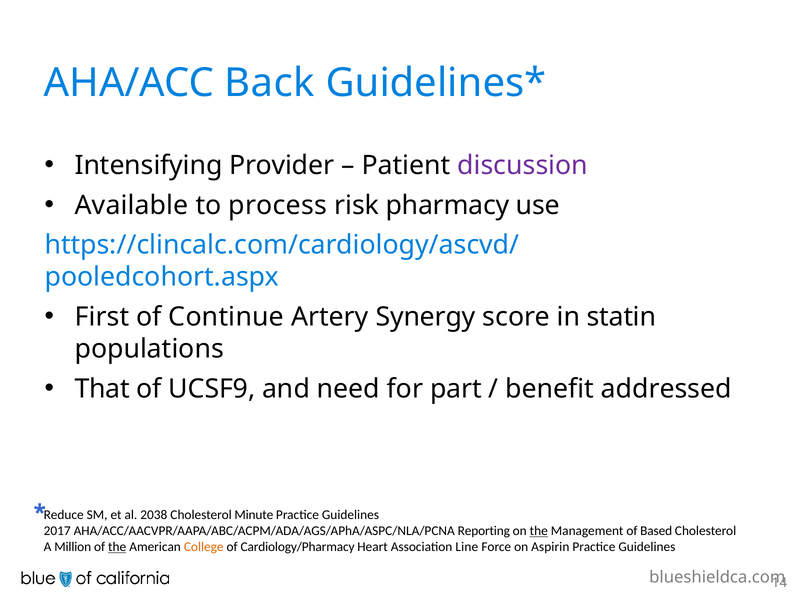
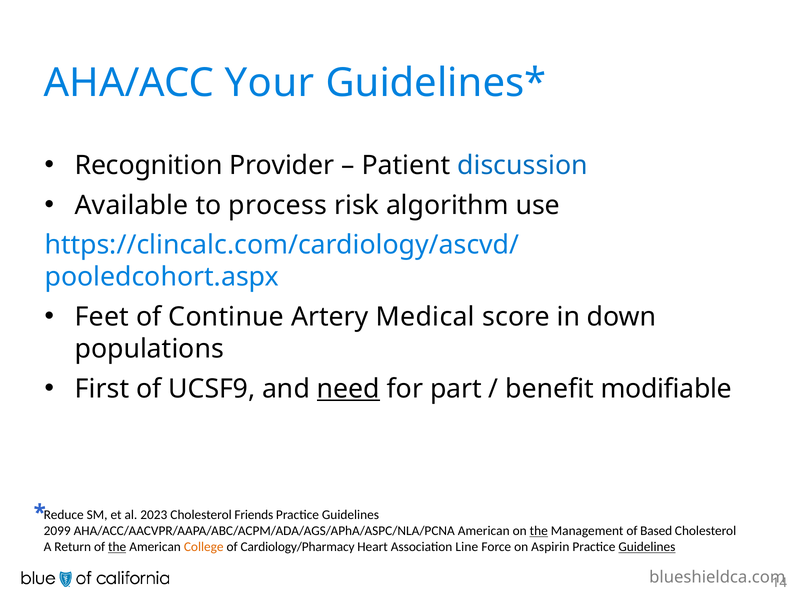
Back: Back -> Your (270, 83)
Intensifying: Intensifying -> Recognition (149, 165)
discussion colour: purple -> blue (523, 165)
pharmacy: pharmacy -> algorithm (447, 205)
First: First -> Feet (102, 317)
Synergy: Synergy -> Medical (425, 317)
statin: statin -> down (621, 317)
That: That -> First (102, 389)
need underline: none -> present (348, 389)
addressed: addressed -> modifiable (666, 389)
2038: 2038 -> 2023 (154, 515)
Minute: Minute -> Friends (254, 515)
2017: 2017 -> 2099 (57, 531)
AHA/ACC/AACVPR/AAPA/ABC/ACPM/ADA/AGS/APhA/ASPC/NLA/PCNA Reporting: Reporting -> American (484, 531)
Million: Million -> Return (73, 547)
Guidelines underline: none -> present (647, 547)
